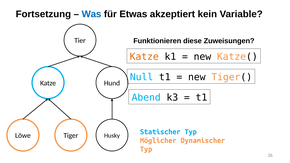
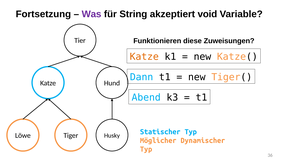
Was colour: blue -> purple (92, 14)
Etwas: Etwas -> String (133, 14)
kein: kein -> void (207, 14)
Null: Null -> Dann (142, 77)
